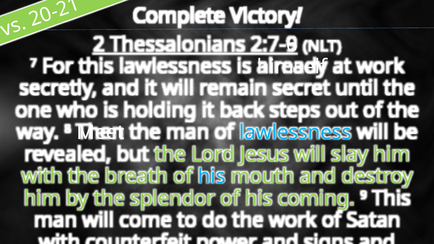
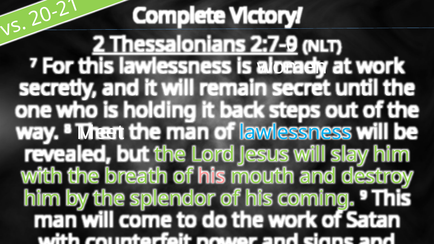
2:7-6: 2:7-6 -> 2:7-0 (274, 45)
himself: himself -> women (292, 67)
his colour: light blue -> pink (212, 177)
